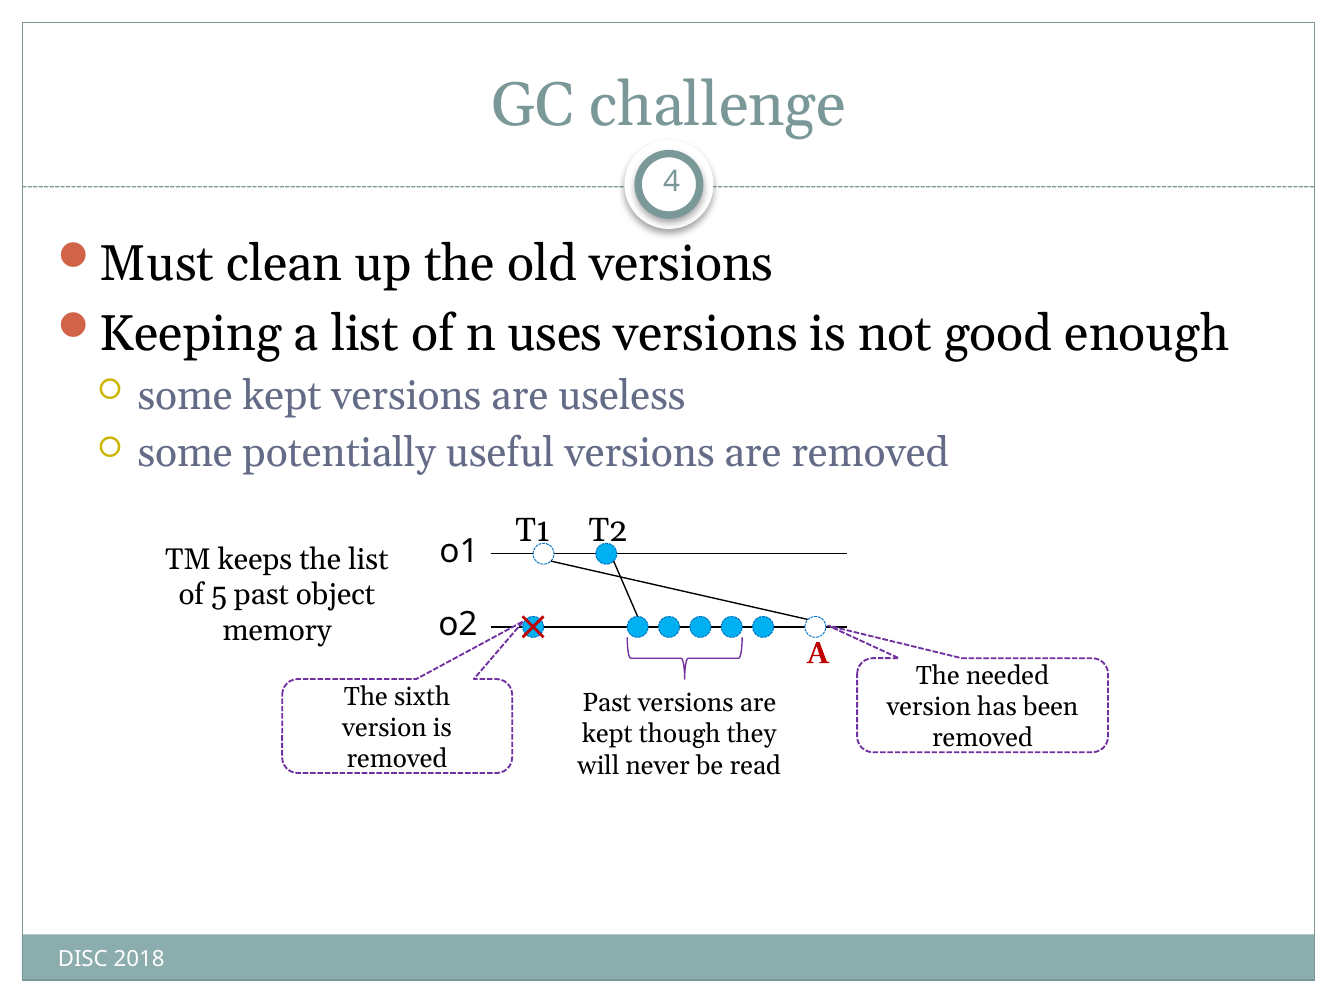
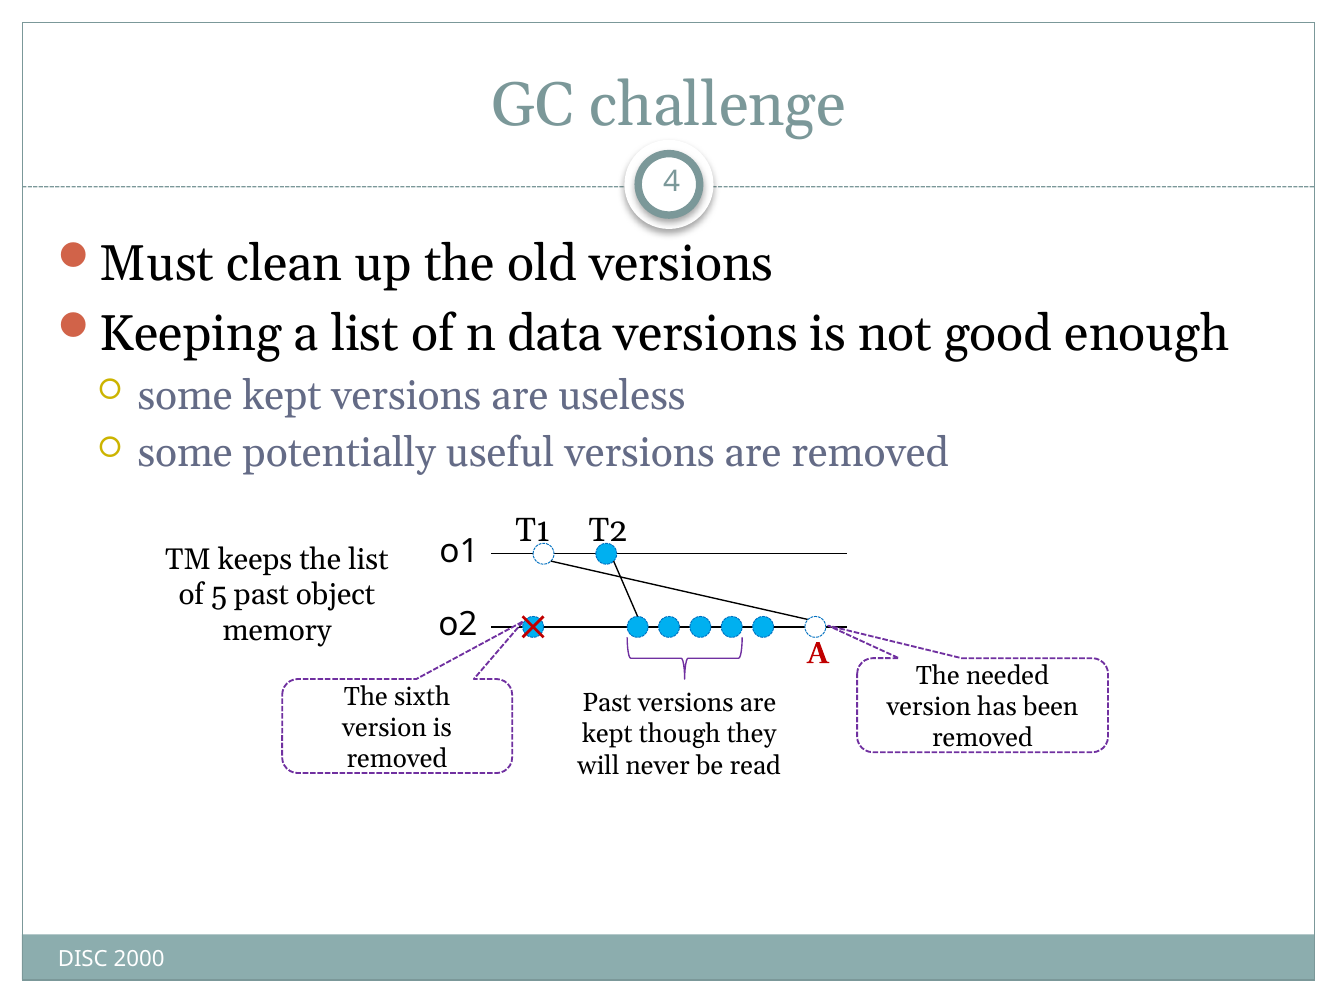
uses: uses -> data (555, 334)
2018: 2018 -> 2000 (139, 960)
